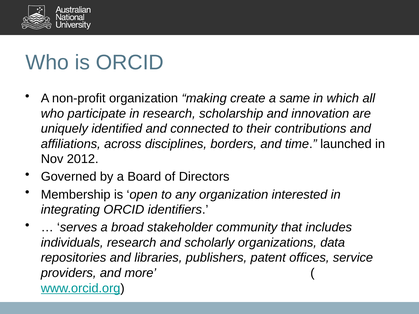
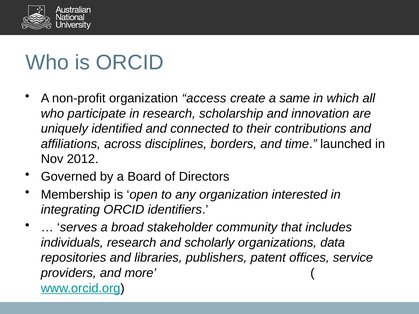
making: making -> access (204, 98)
